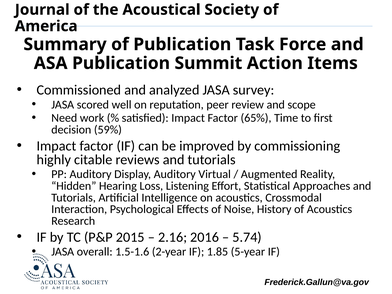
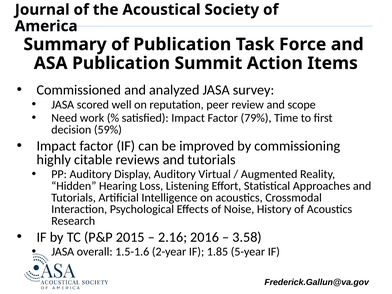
65%: 65% -> 79% (256, 118)
5.74: 5.74 -> 3.58 (247, 237)
